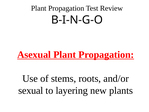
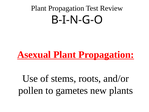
sexual: sexual -> pollen (31, 90)
layering: layering -> gametes (72, 90)
